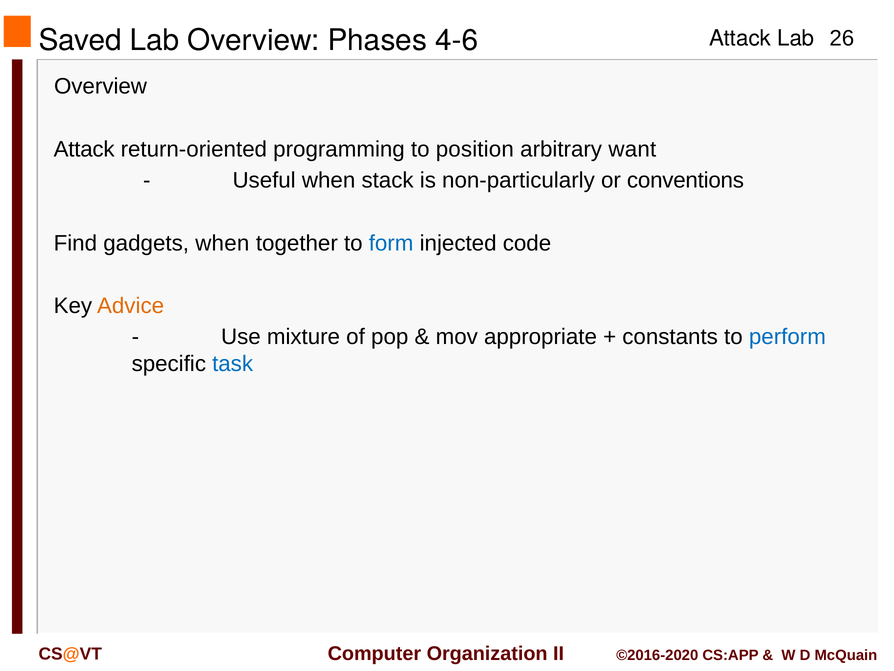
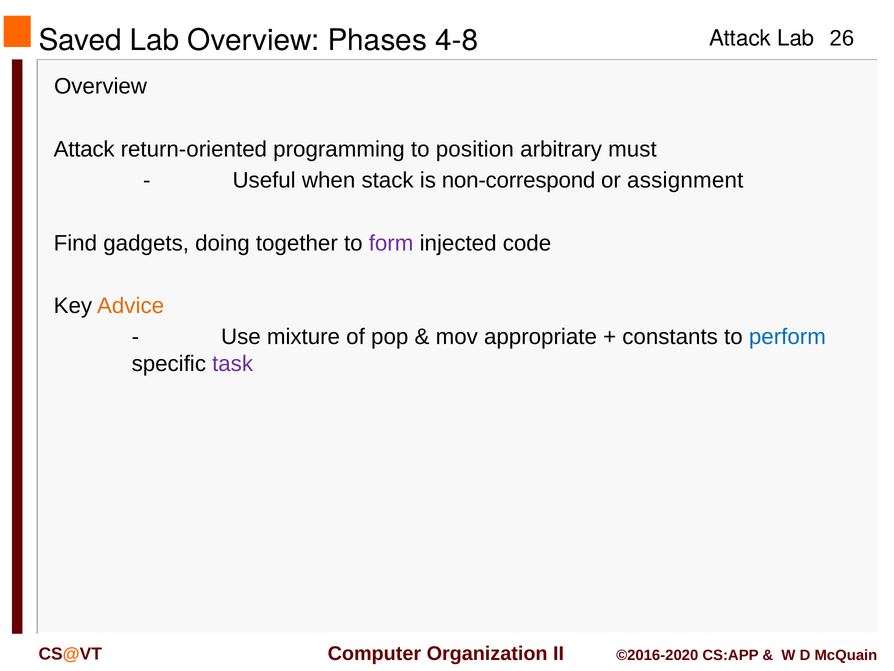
4-6: 4-6 -> 4-8 (457, 40)
want: want -> must (632, 149)
non-particularly: non-particularly -> non-correspond (519, 180)
conventions: conventions -> assignment (685, 180)
gadgets when: when -> doing (222, 243)
form colour: blue -> purple (391, 243)
task colour: blue -> purple (233, 364)
